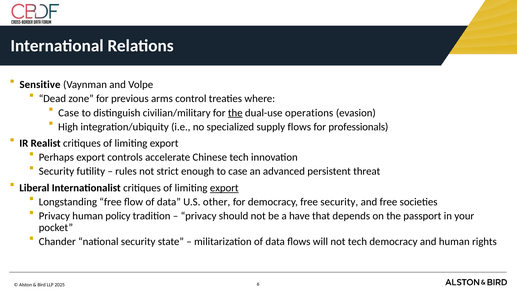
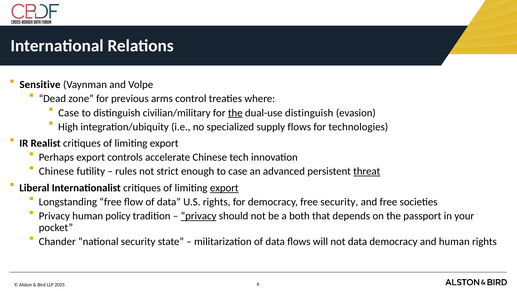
dual-use operations: operations -> distinguish (309, 113)
professionals: professionals -> technologies (358, 127)
Security: Security -> Chinese (56, 171)
threat underline: none -> present (367, 171)
U.S other: other -> rights (217, 202)
privacy underline: none -> present (199, 216)
have: have -> both (299, 216)
not tech: tech -> data (357, 242)
